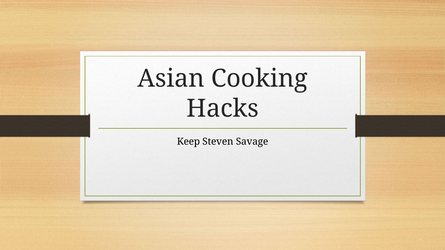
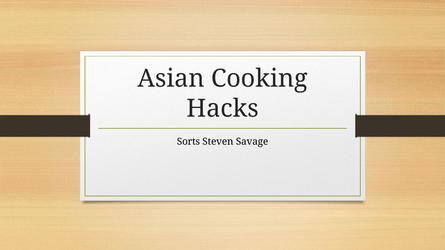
Keep: Keep -> Sorts (188, 142)
